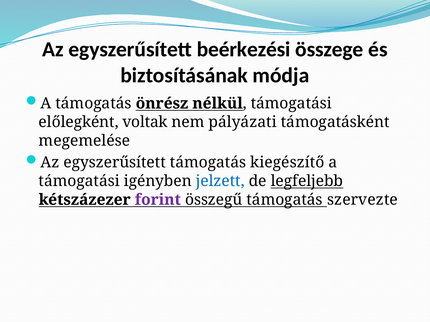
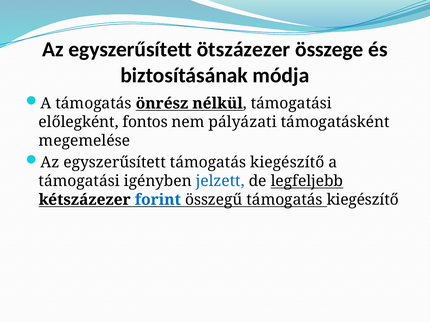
beérkezési: beérkezési -> ötszázezer (243, 50)
voltak: voltak -> fontos (145, 122)
forint colour: purple -> blue (158, 200)
összegű támogatás szervezte: szervezte -> kiegészítő (363, 200)
